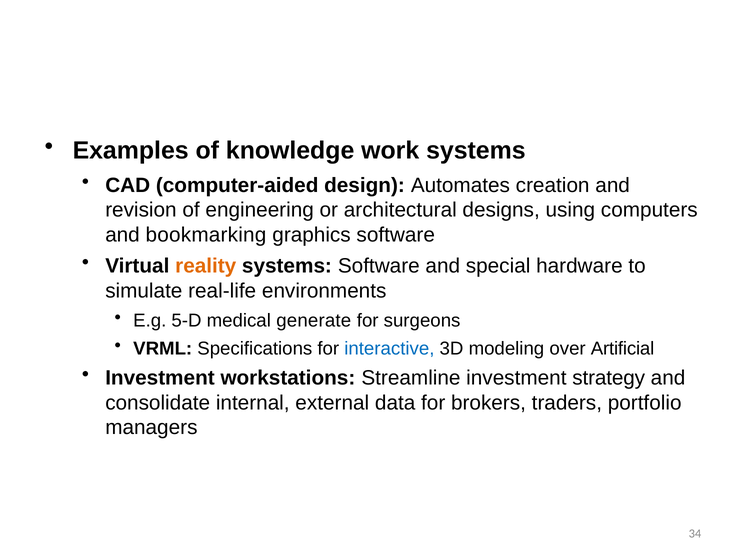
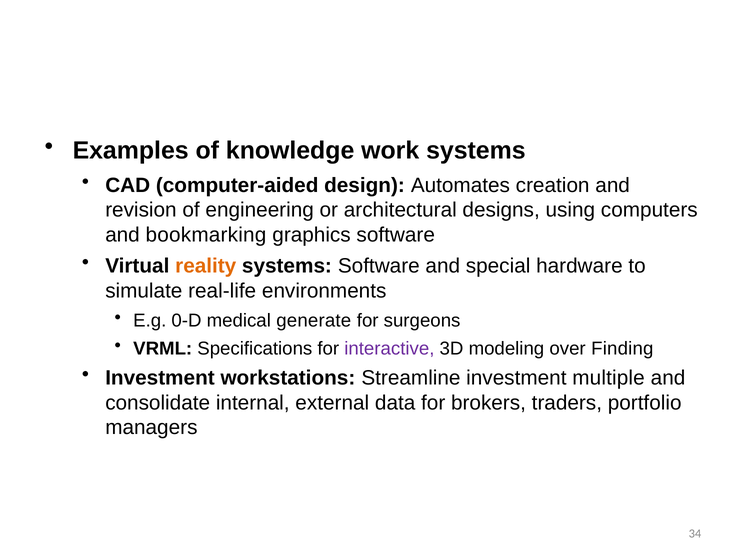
5-D: 5-D -> 0-D (186, 321)
interactive colour: blue -> purple (389, 349)
Artificial: Artificial -> Finding (622, 349)
strategy: strategy -> multiple (609, 378)
